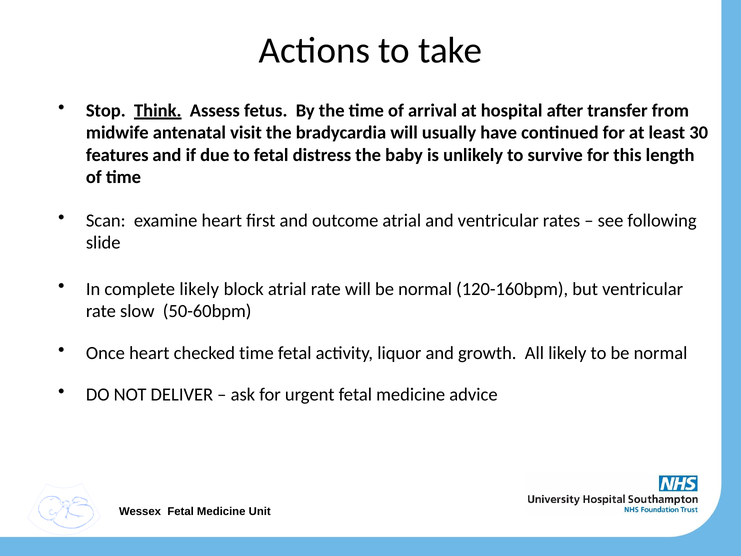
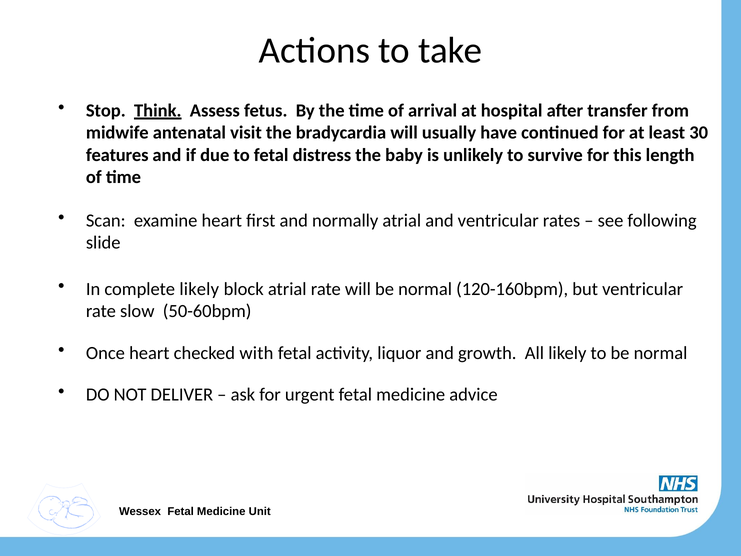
outcome: outcome -> normally (345, 220)
checked time: time -> with (256, 353)
